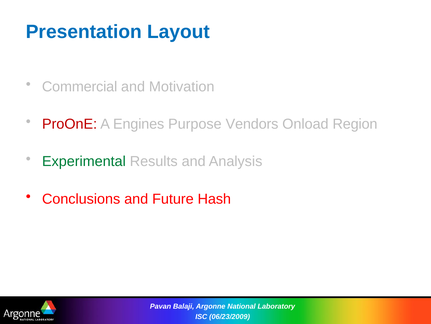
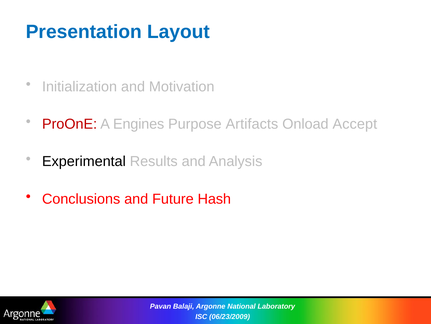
Commercial: Commercial -> Initialization (80, 86)
Vendors: Vendors -> Artifacts (252, 124)
Region: Region -> Accept (355, 124)
Experimental colour: green -> black (84, 161)
